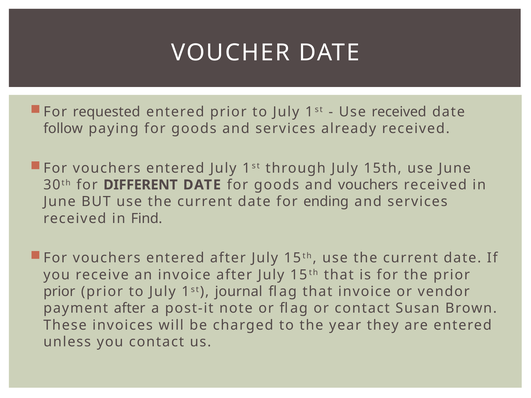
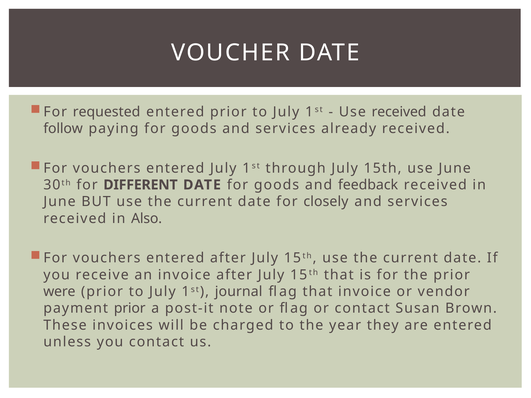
and vouchers: vouchers -> feedback (368, 185)
ending: ending -> closely (326, 202)
Find: Find -> Also (147, 219)
prior: prior -> were (59, 292)
payment after: after -> prior (130, 309)
